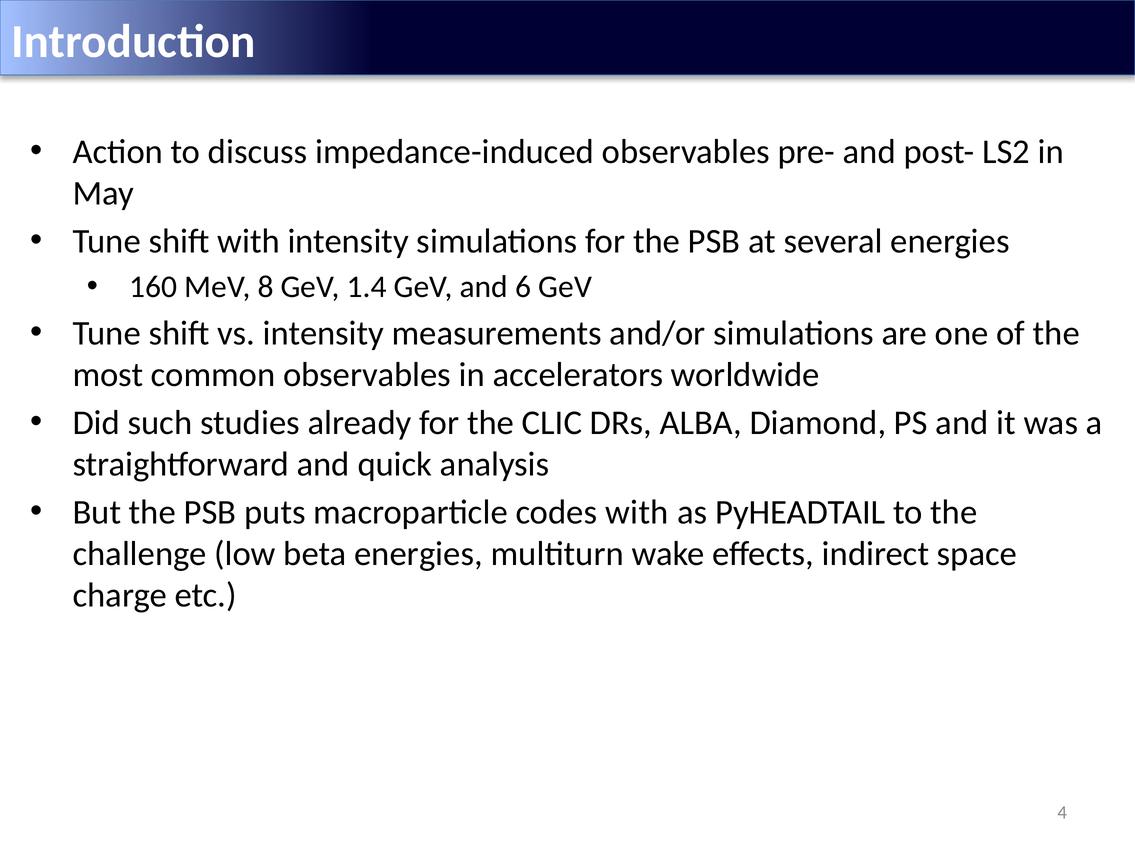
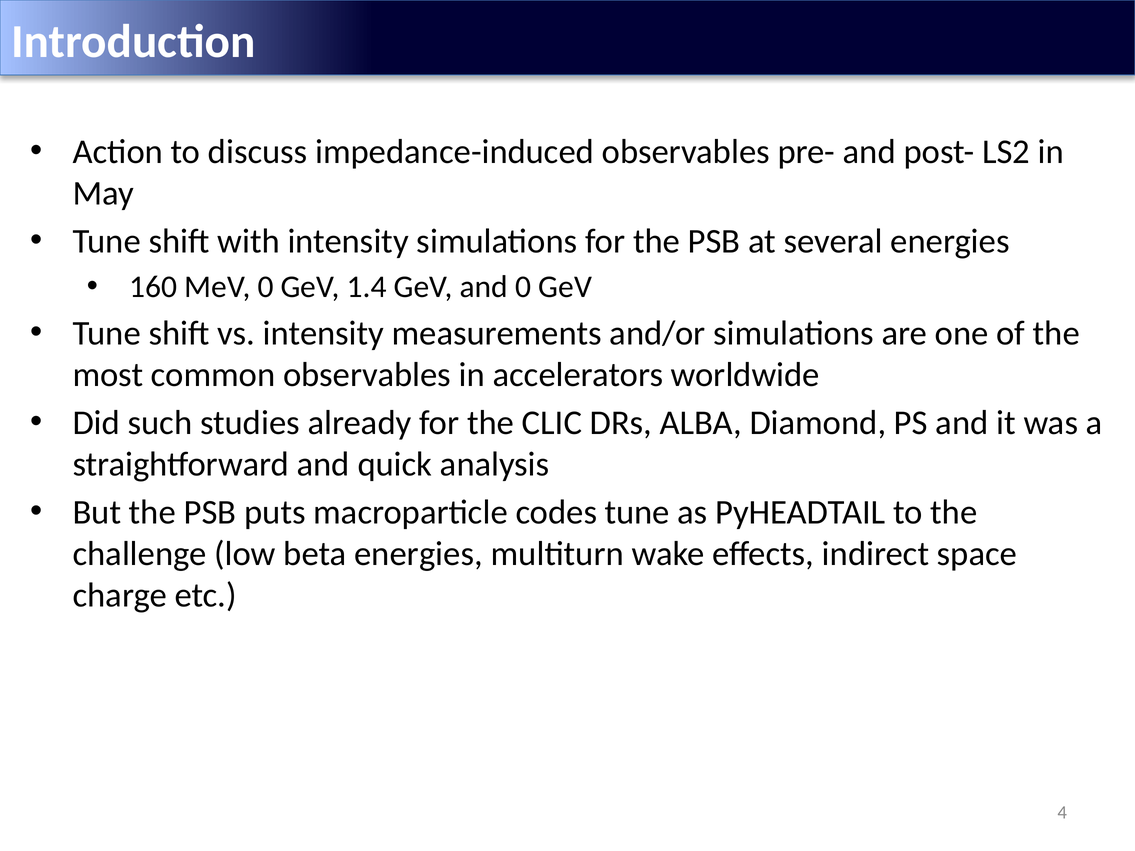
MeV 8: 8 -> 0 (266, 287)
and 6: 6 -> 0 (523, 287)
codes with: with -> tune (637, 512)
